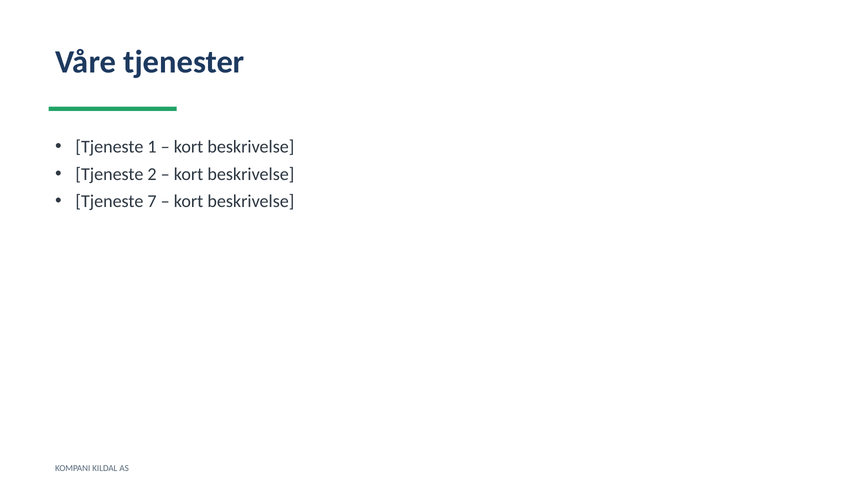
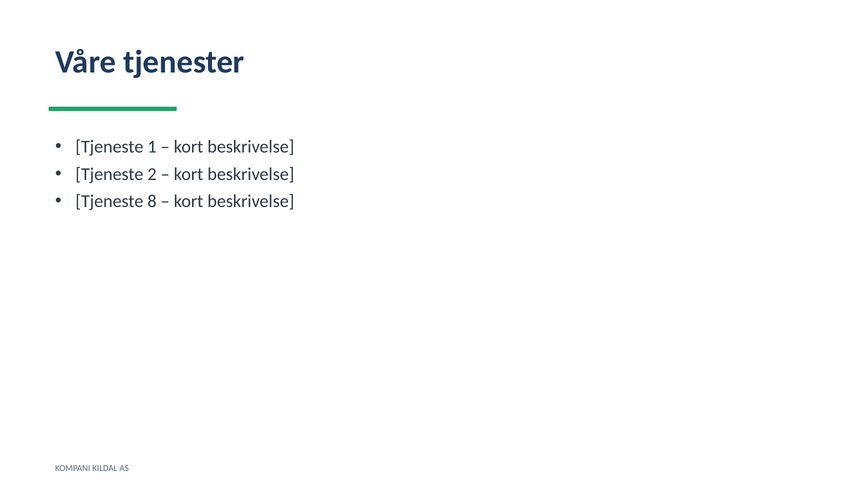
7: 7 -> 8 (152, 201)
